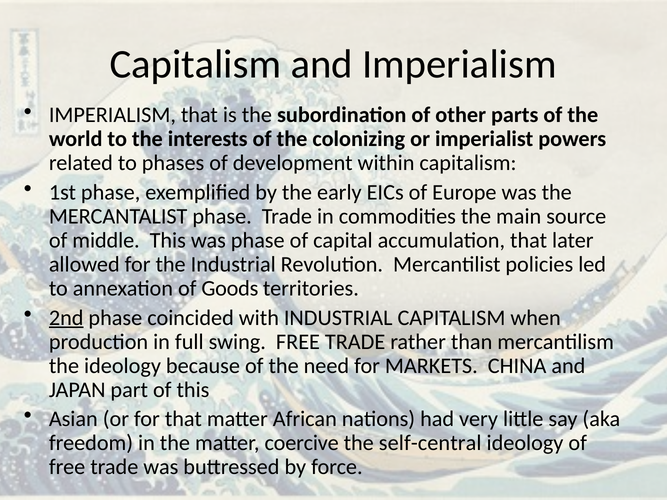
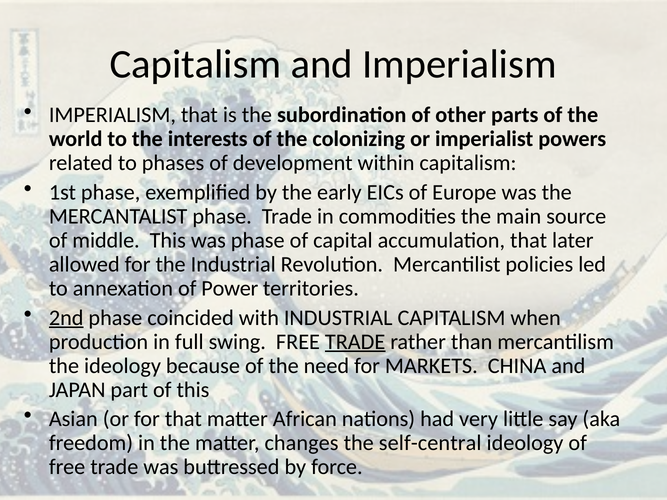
Goods: Goods -> Power (230, 289)
TRADE underline: none -> present (355, 342)
coercive: coercive -> changes (302, 443)
